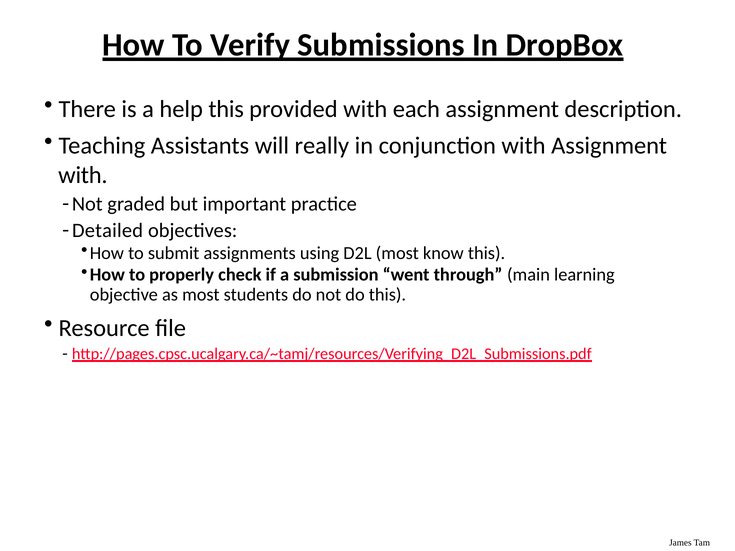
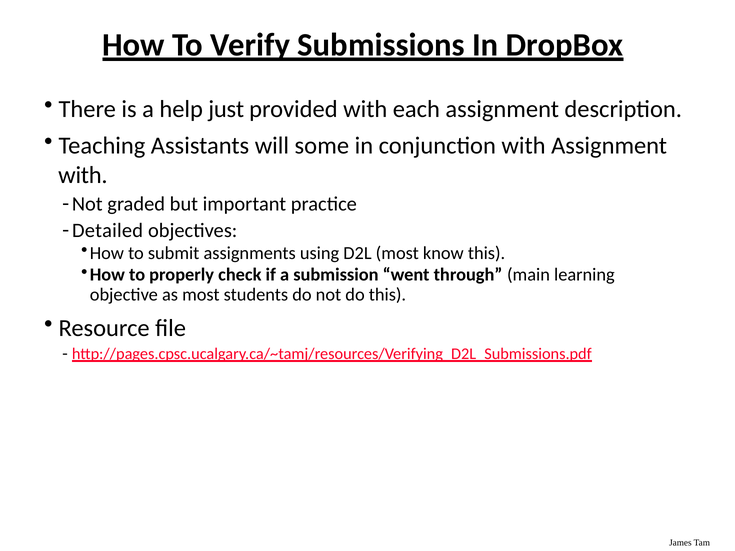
help this: this -> just (226, 109)
really: really -> some (322, 146)
